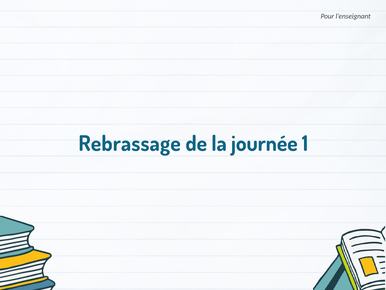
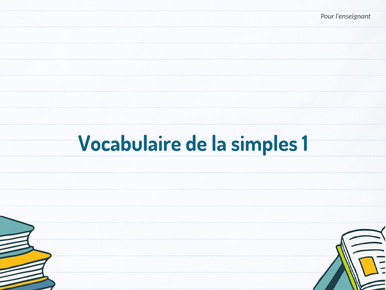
Rebrassage: Rebrassage -> Vocabulaire (130, 144)
journée: journée -> simples (264, 144)
